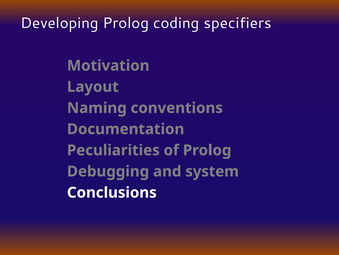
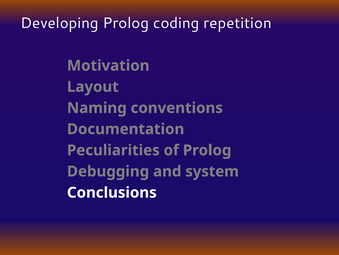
specifiers: specifiers -> repetition (238, 23)
